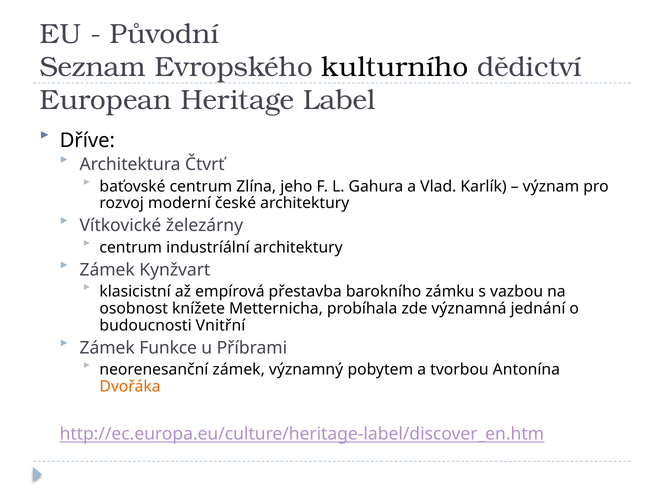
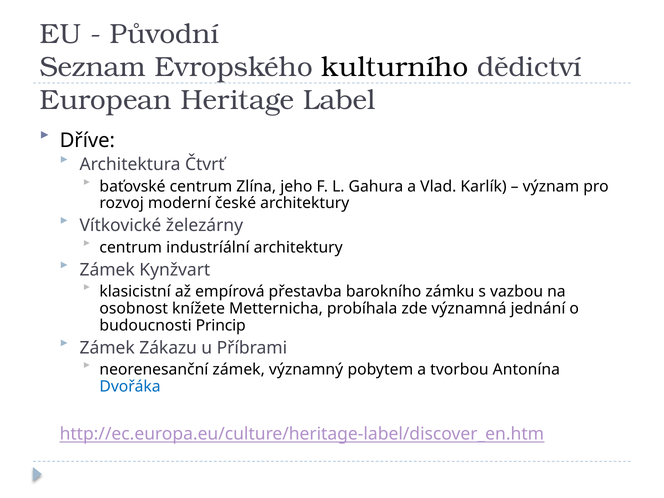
Vnitřní: Vnitřní -> Princip (221, 325)
Funkce: Funkce -> Zákazu (168, 348)
Dvořáka colour: orange -> blue (130, 387)
